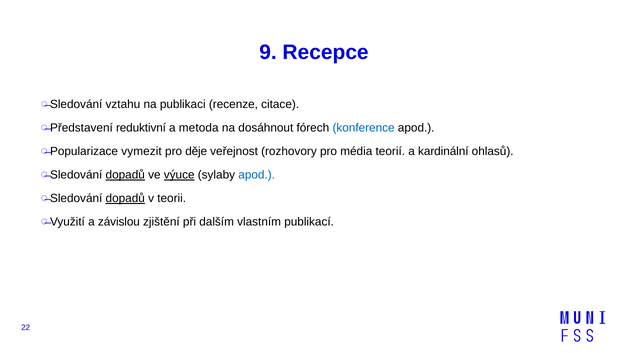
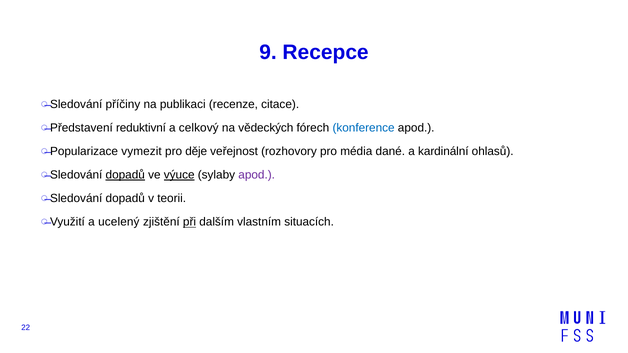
vztahu: vztahu -> příčiny (123, 104)
metoda: metoda -> celkový (199, 128)
dosáhnout: dosáhnout -> vědeckých (266, 128)
teorií: teorií -> dané (390, 152)
apod colour: blue -> purple (257, 175)
dopadů underline: present -> none (125, 199)
závislou: závislou -> ucelený (119, 222)
při underline: none -> present (190, 222)
publikací: publikací -> situacích (309, 222)
